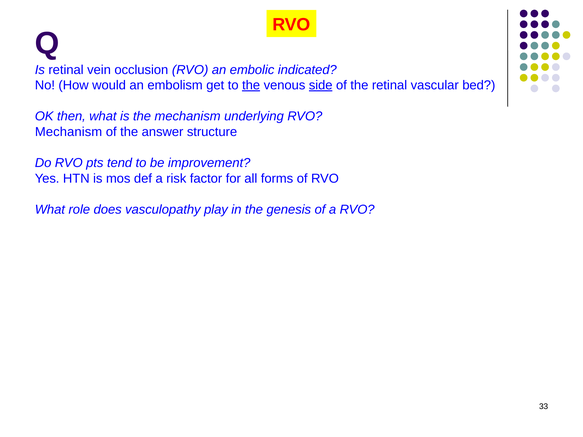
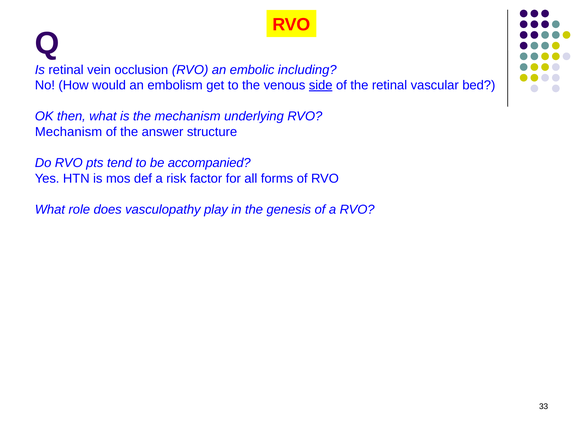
indicated: indicated -> including (307, 70)
the underline: present -> none (251, 85)
improvement: improvement -> accompanied (209, 163)
